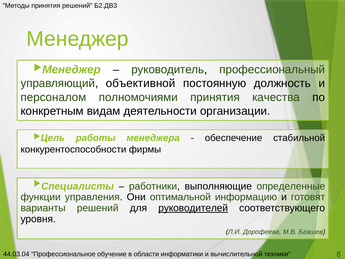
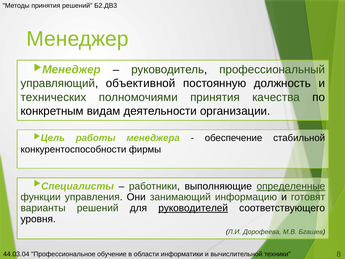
персоналом: персоналом -> технических (54, 97)
определенные underline: none -> present (291, 186)
оптимальной: оптимальной -> занимающий (180, 197)
